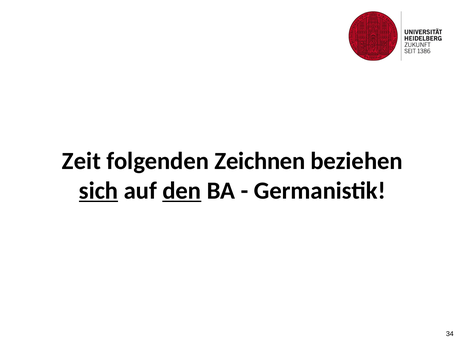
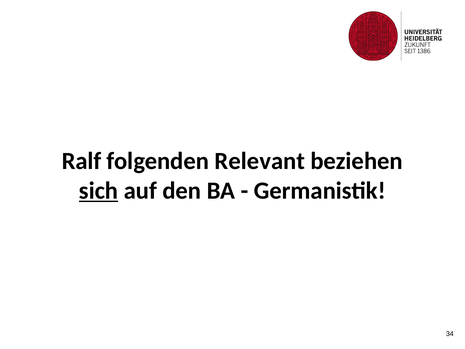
Zeit: Zeit -> Ralf (82, 161)
Zeichnen: Zeichnen -> Relevant (260, 161)
den underline: present -> none (182, 191)
